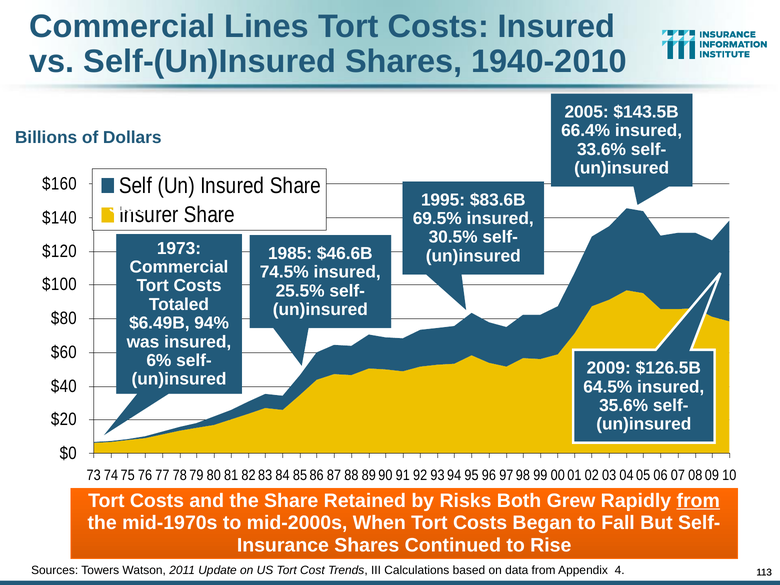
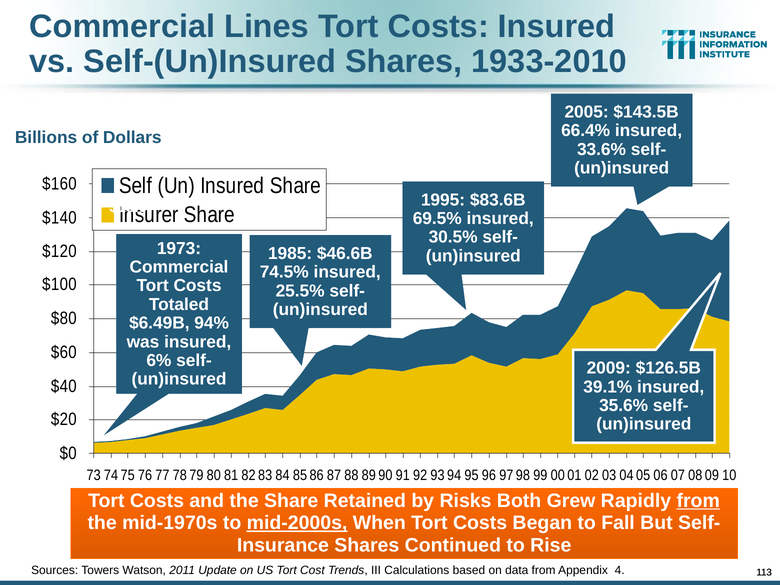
1940-2010: 1940-2010 -> 1933-2010 (549, 62)
64.5%: 64.5% -> 39.1% (608, 387)
mid-2000s underline: none -> present (297, 523)
